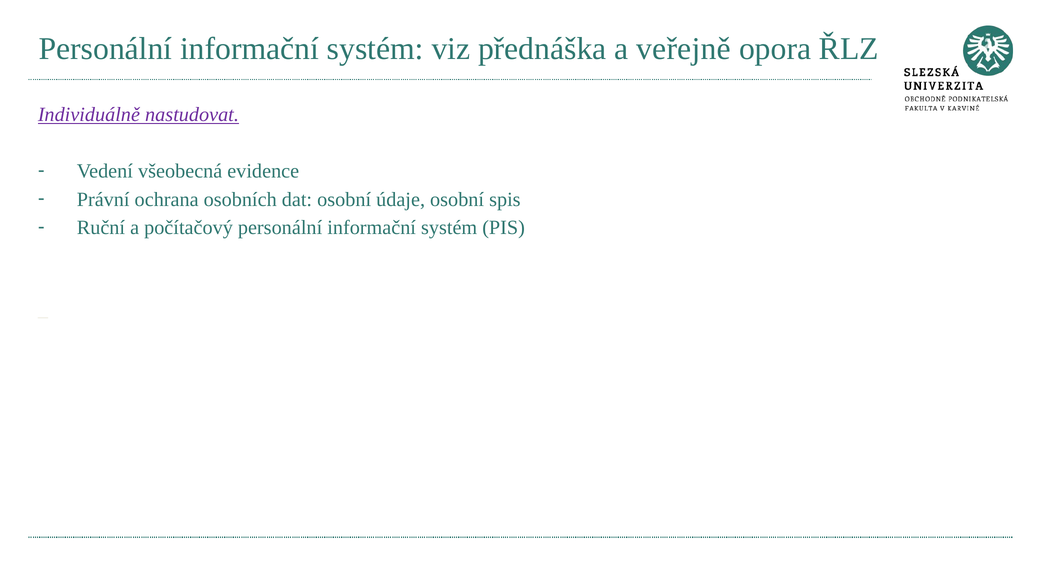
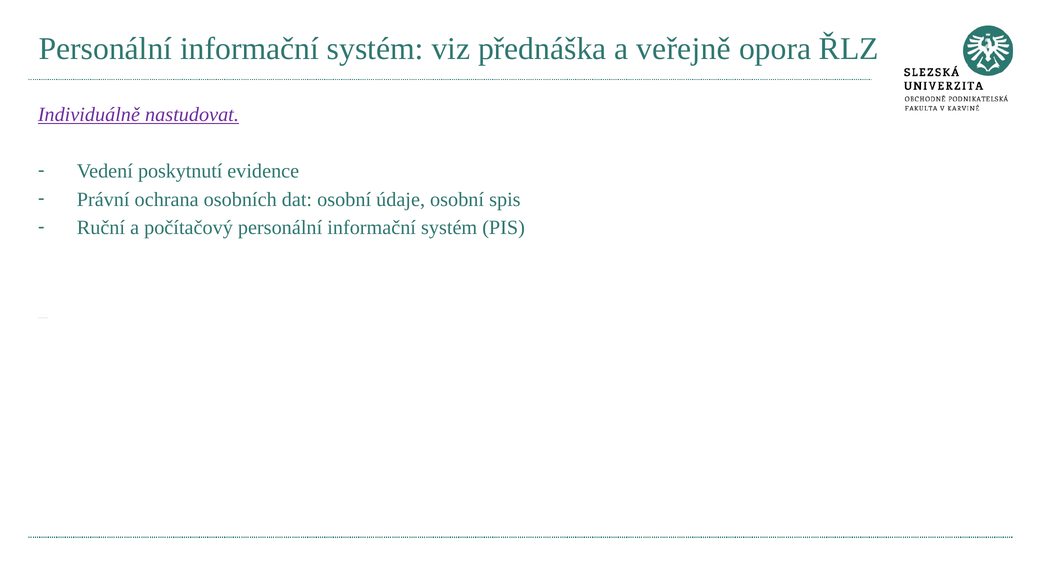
všeobecná: všeobecná -> poskytnutí (180, 171)
